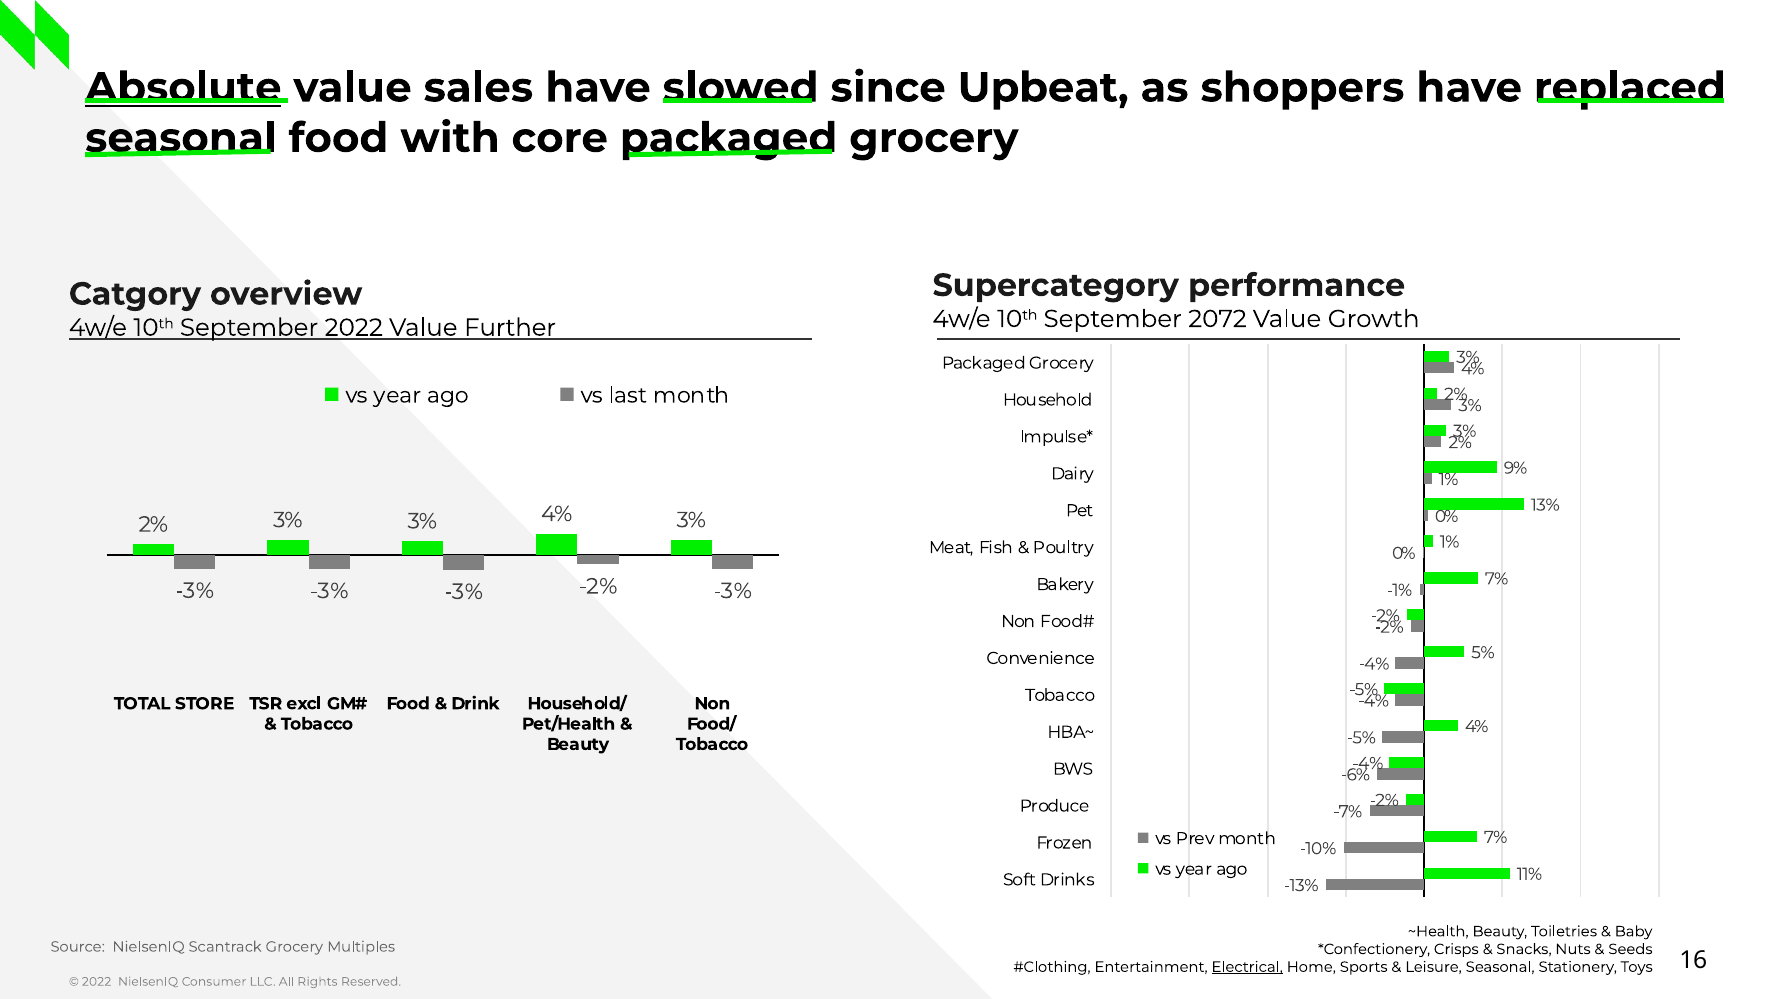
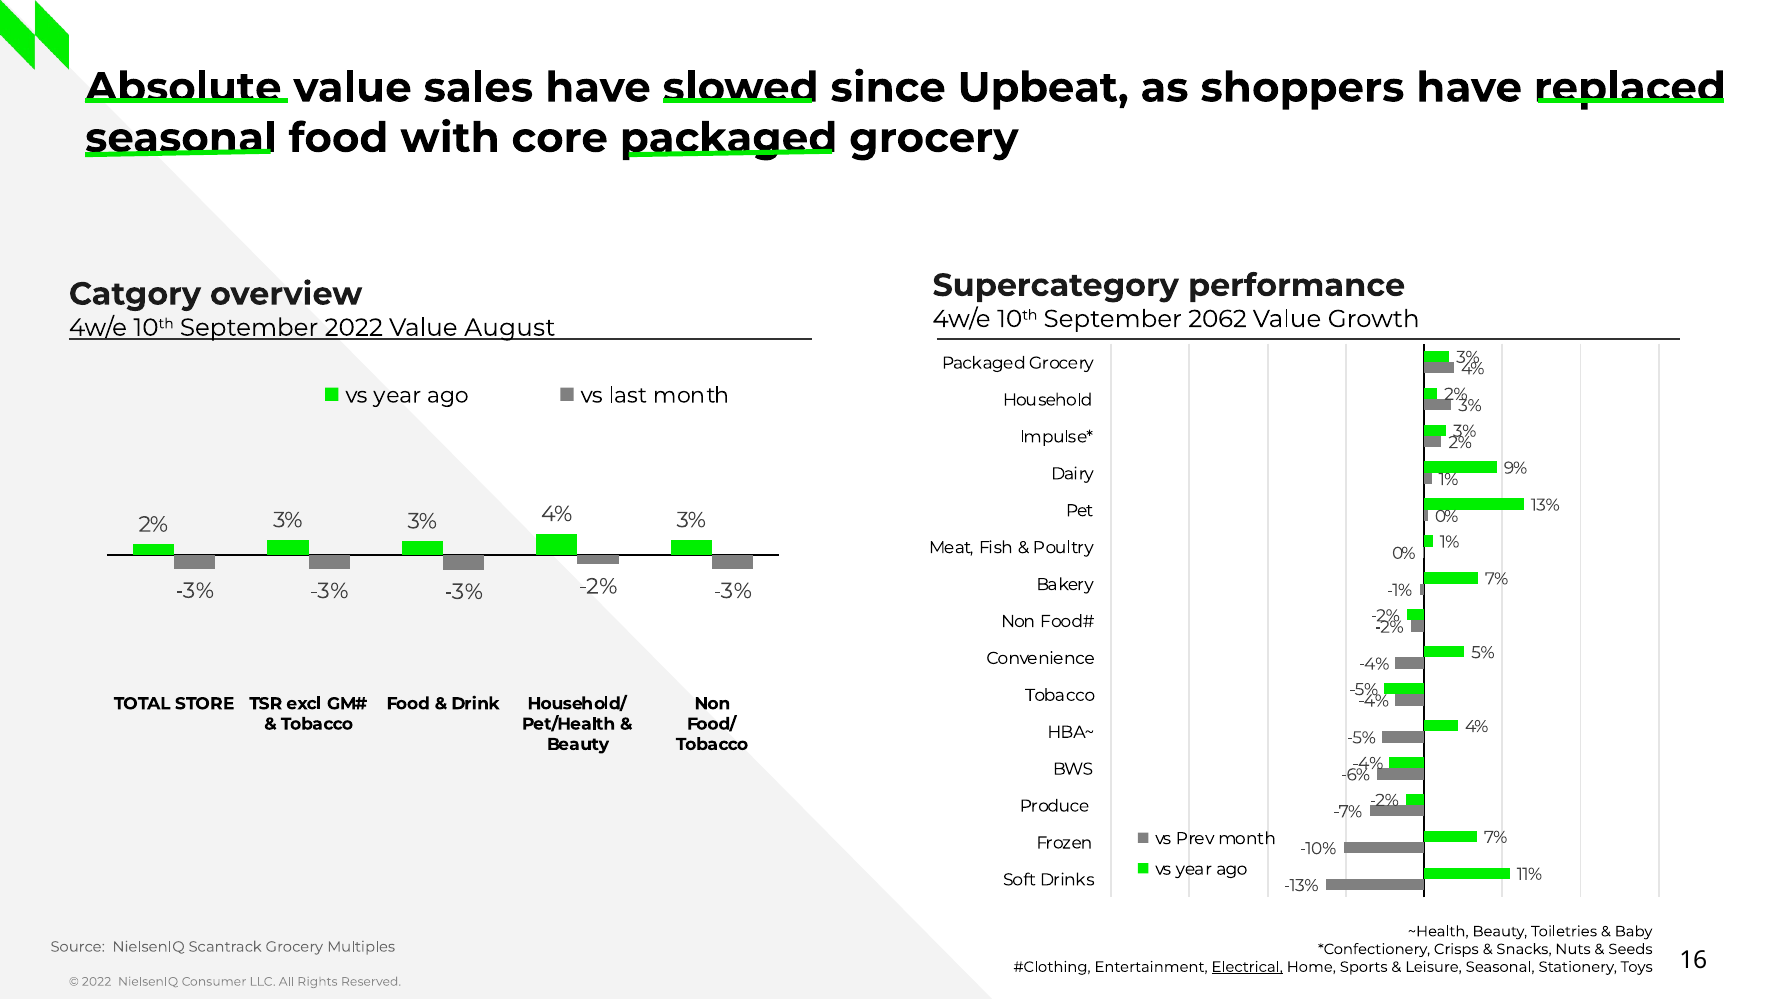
Absolute underline: present -> none (183, 88)
2072: 2072 -> 2062 (1218, 319)
Further: Further -> August (510, 328)
